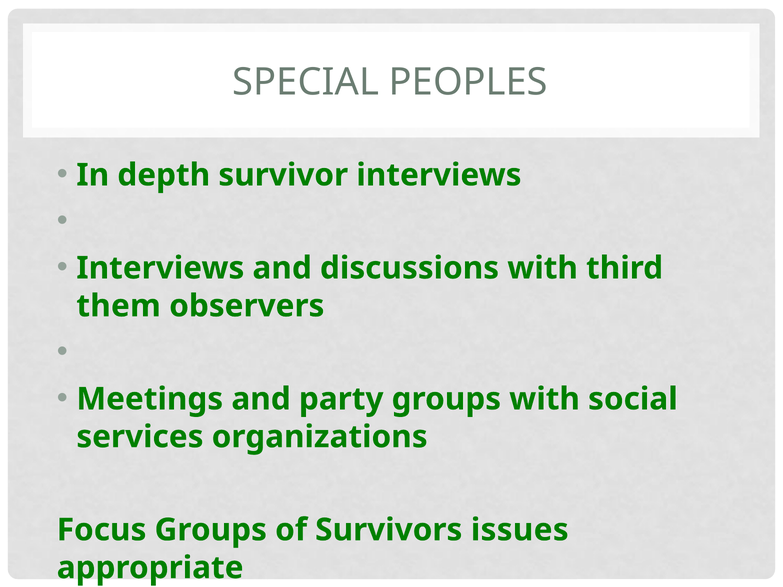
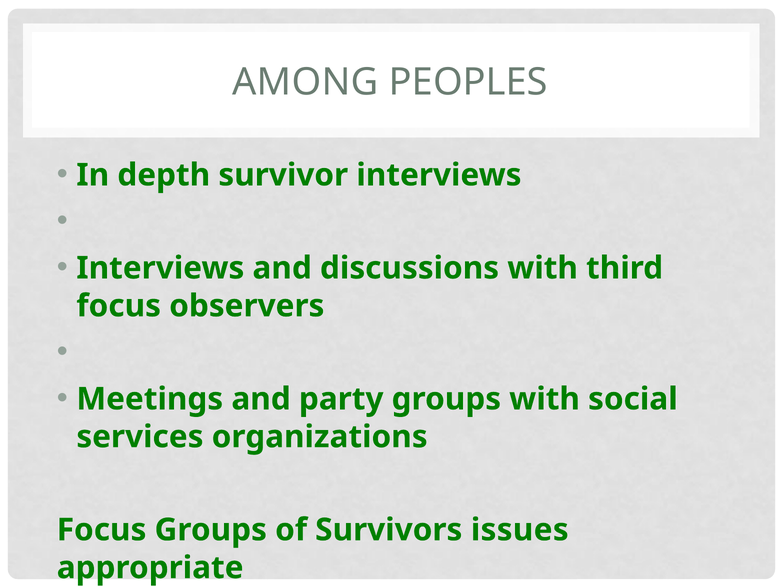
SPECIAL: SPECIAL -> AMONG (305, 82)
them: them -> focus (119, 306)
